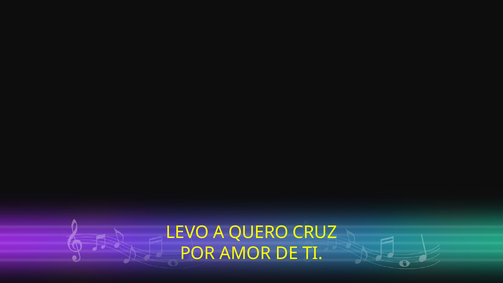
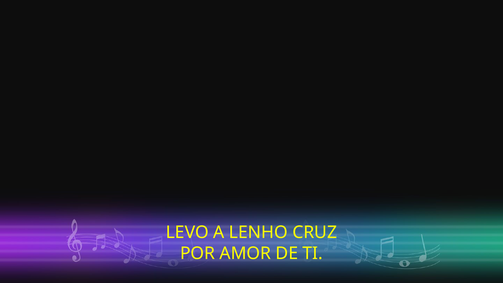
QUERO: QUERO -> LENHO (258, 232)
